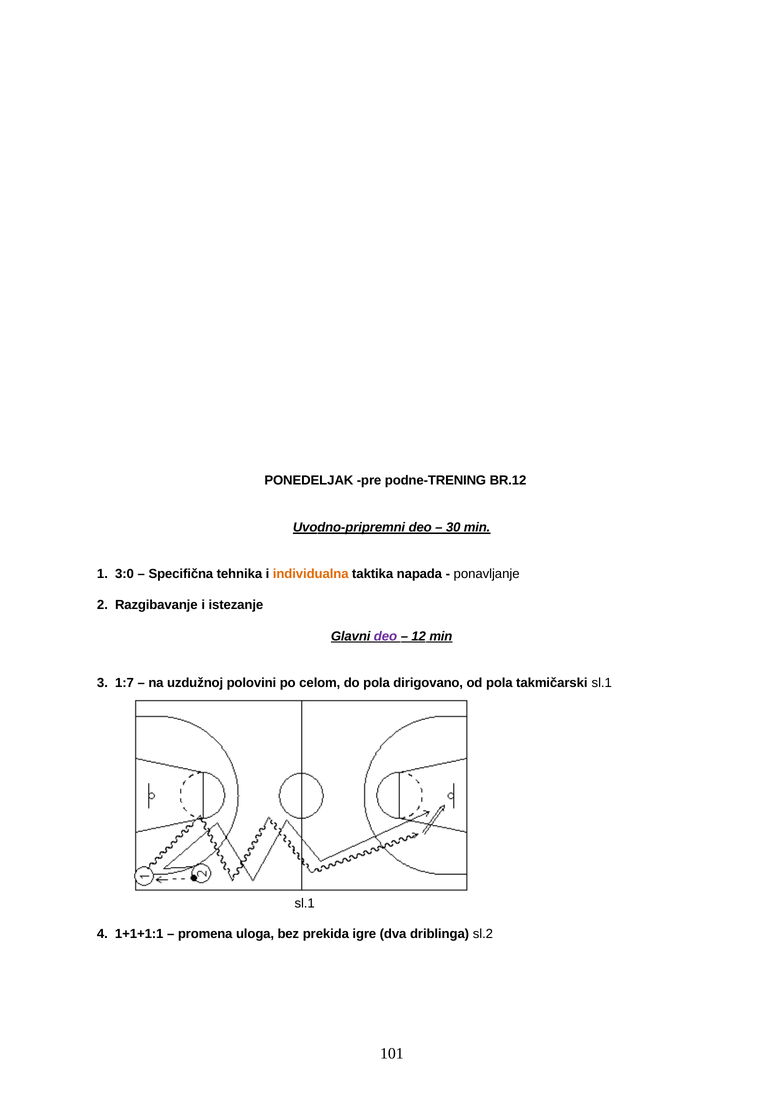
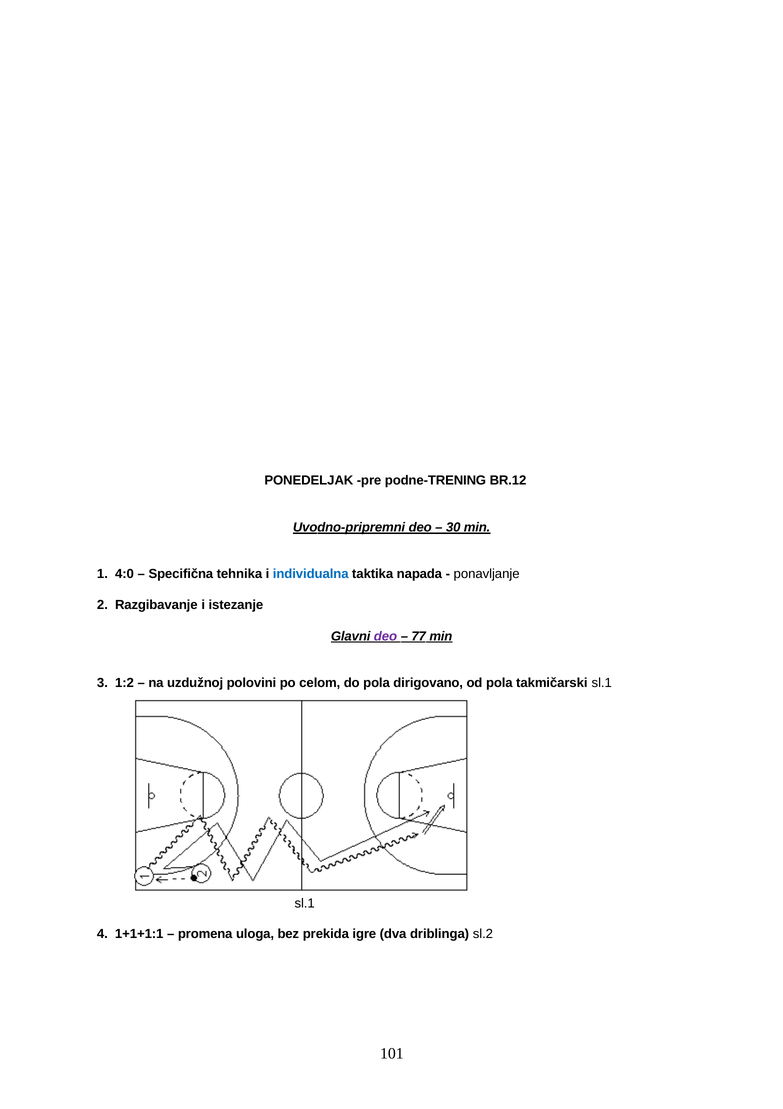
3:0: 3:0 -> 4:0 (125, 574)
individualna colour: orange -> blue (311, 574)
12: 12 -> 77 (419, 636)
1:7: 1:7 -> 1:2 (125, 683)
